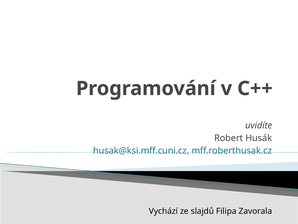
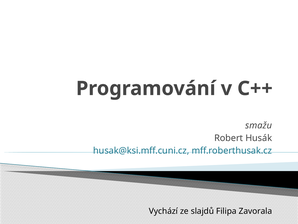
uvidíte: uvidíte -> smažu (259, 125)
